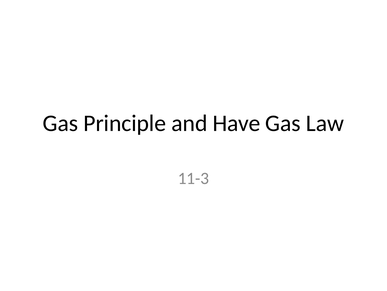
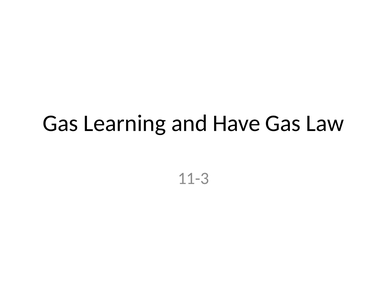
Principle: Principle -> Learning (125, 123)
